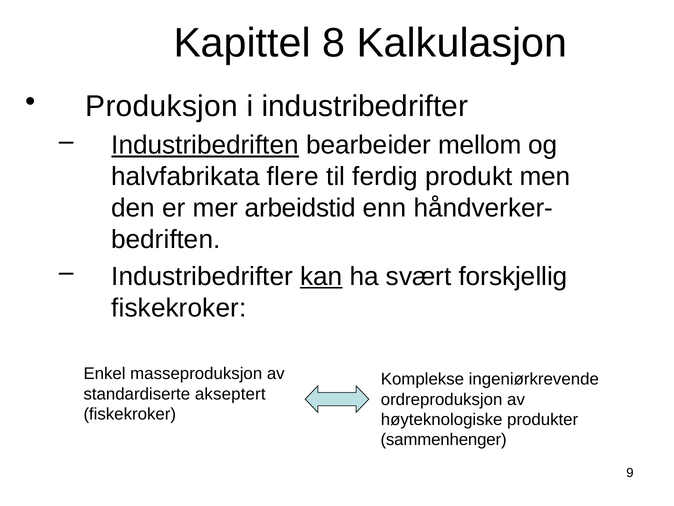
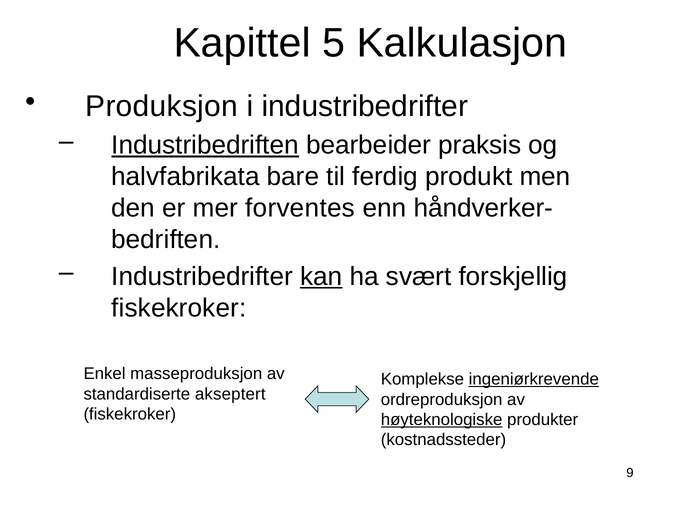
8: 8 -> 5 (334, 43)
mellom: mellom -> praksis (480, 145)
flere: flere -> bare (293, 177)
arbeidstid: arbeidstid -> forventes (300, 208)
ingeniørkrevende underline: none -> present (534, 379)
høyteknologiske underline: none -> present (442, 419)
sammenhenger: sammenhenger -> kostnadssteder (443, 439)
